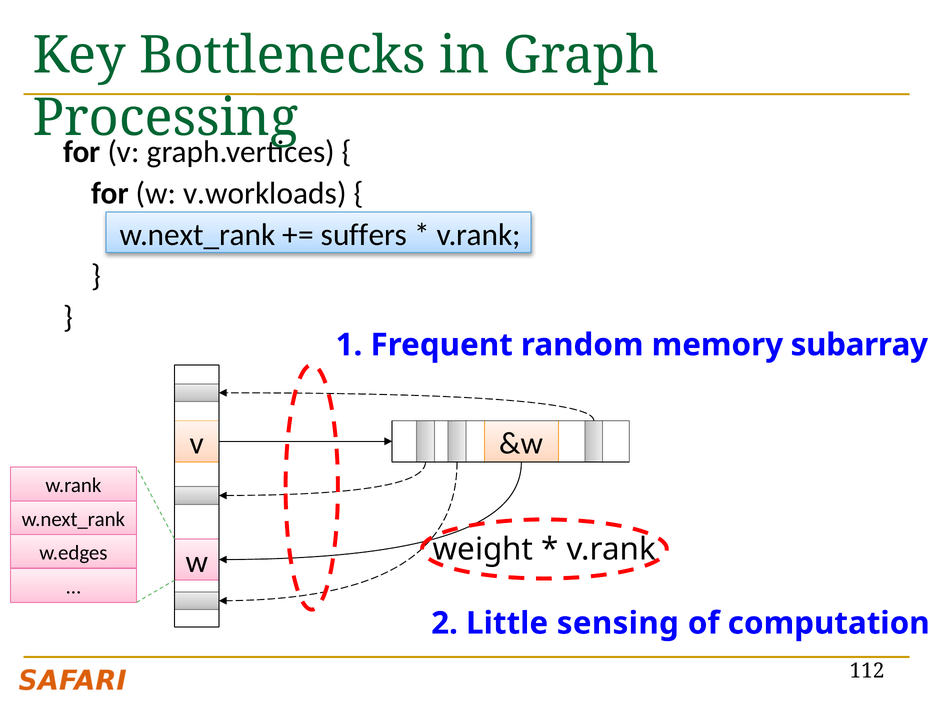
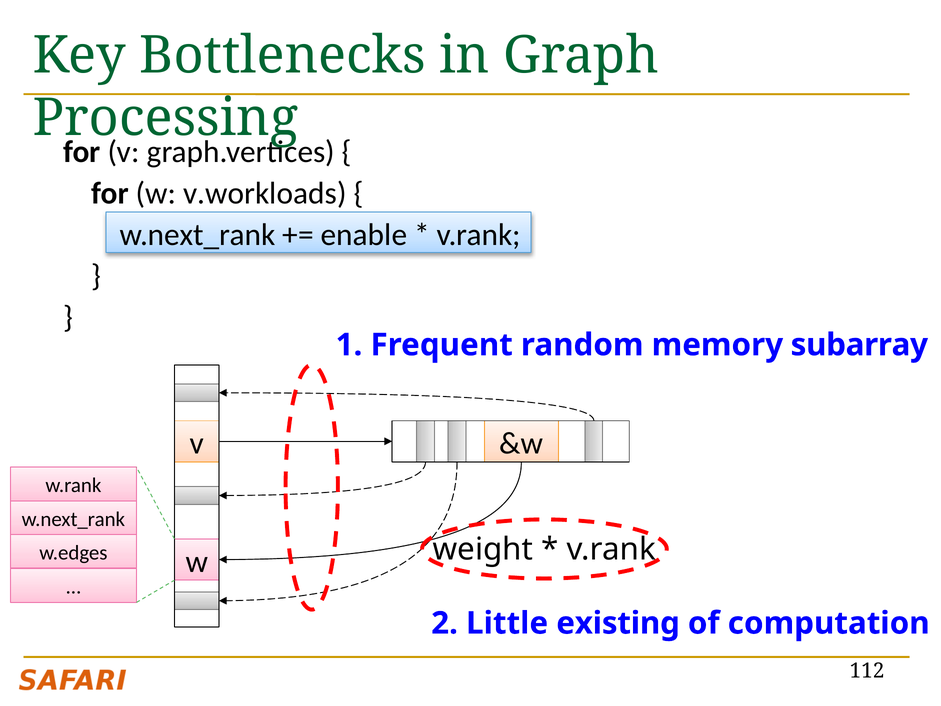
suffers: suffers -> enable (364, 235)
sensing: sensing -> existing (618, 623)
